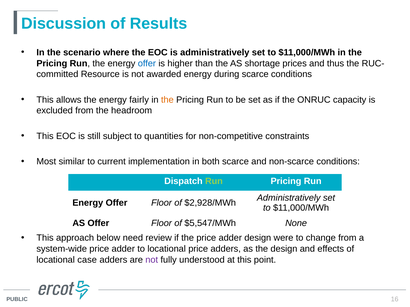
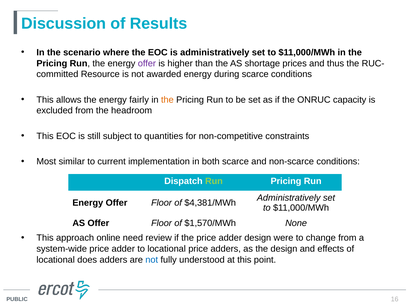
offer colour: blue -> purple (147, 63)
$2,928/MWh: $2,928/MWh -> $4,381/MWh (210, 203)
$5,547/MWh: $5,547/MWh -> $1,570/MWh (210, 224)
below: below -> online (108, 238)
case: case -> does (87, 260)
not colour: purple -> blue (152, 260)
